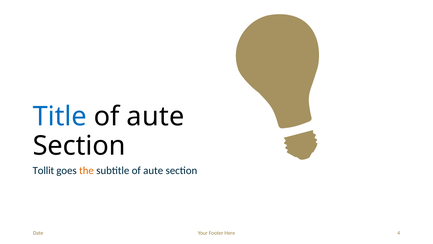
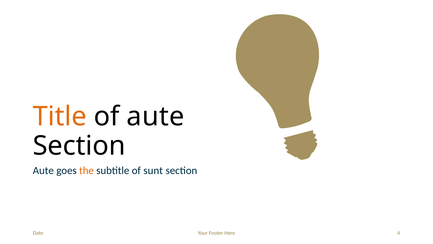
Title colour: blue -> orange (60, 116)
Tollit: Tollit -> Aute (43, 170)
subtitle of aute: aute -> sunt (153, 170)
